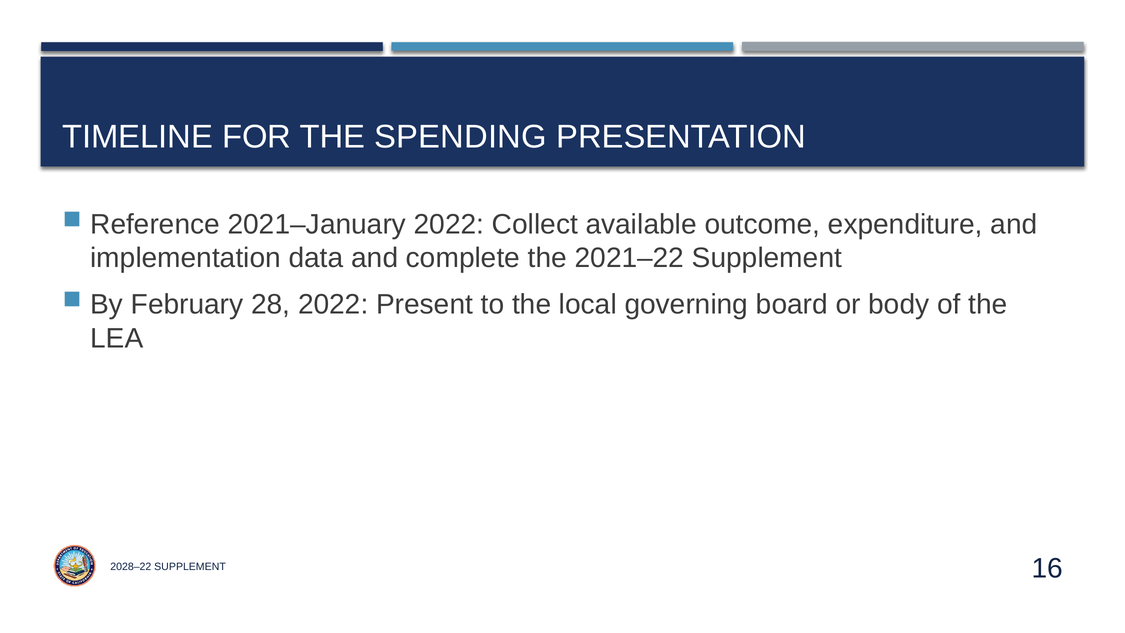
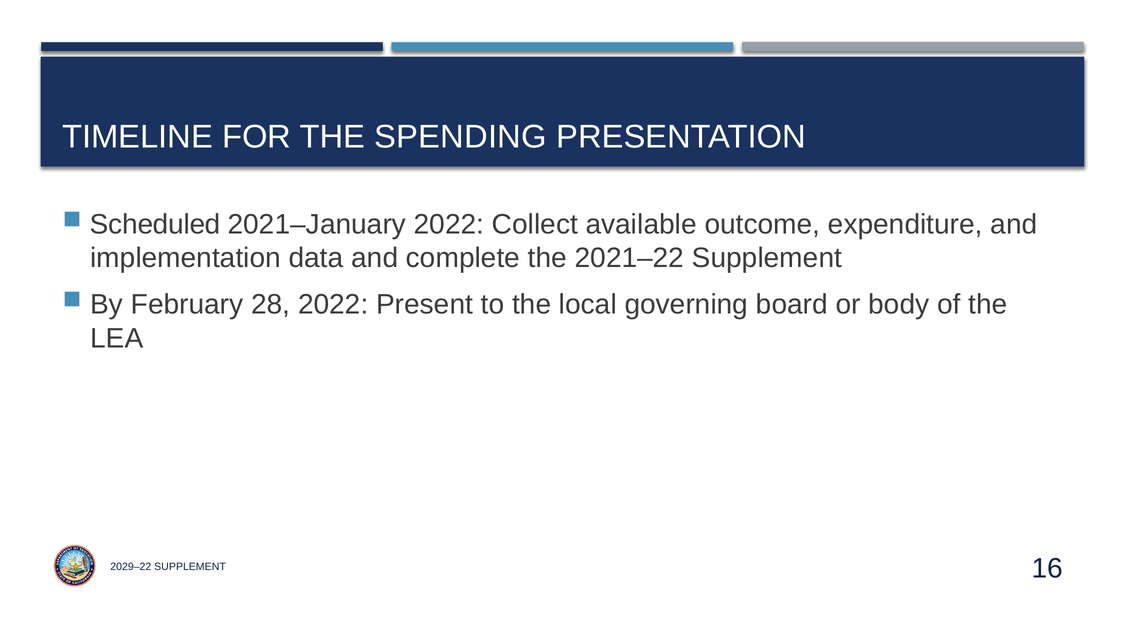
Reference: Reference -> Scheduled (155, 224)
2028–22: 2028–22 -> 2029–22 (131, 567)
